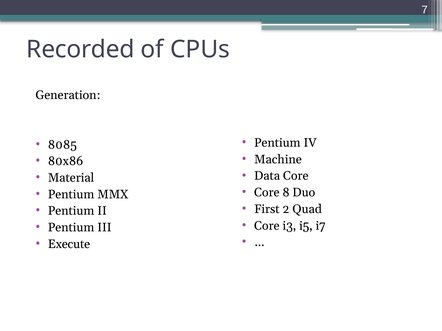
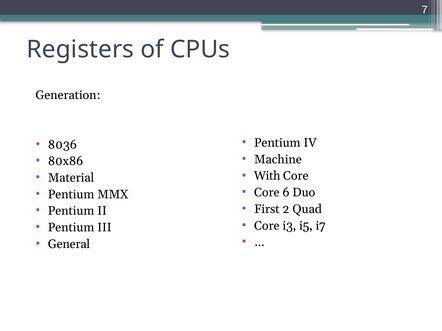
Recorded: Recorded -> Registers (80, 50)
8085: 8085 -> 8036 (62, 145)
Data: Data -> With (267, 176)
8: 8 -> 6 (286, 193)
Execute: Execute -> General (69, 244)
